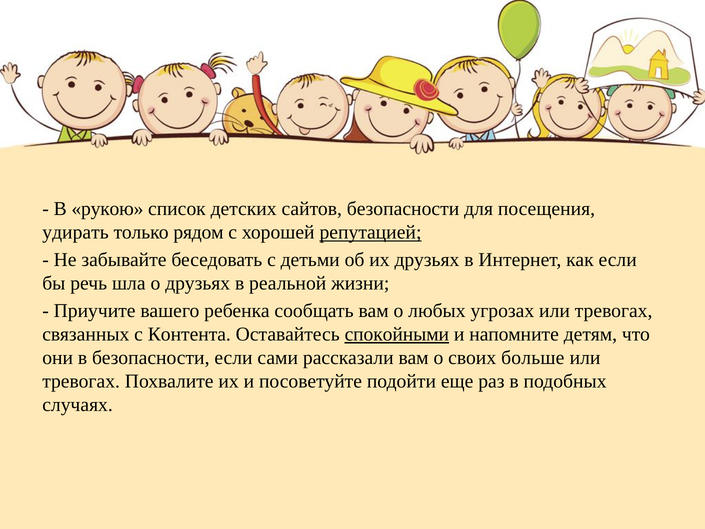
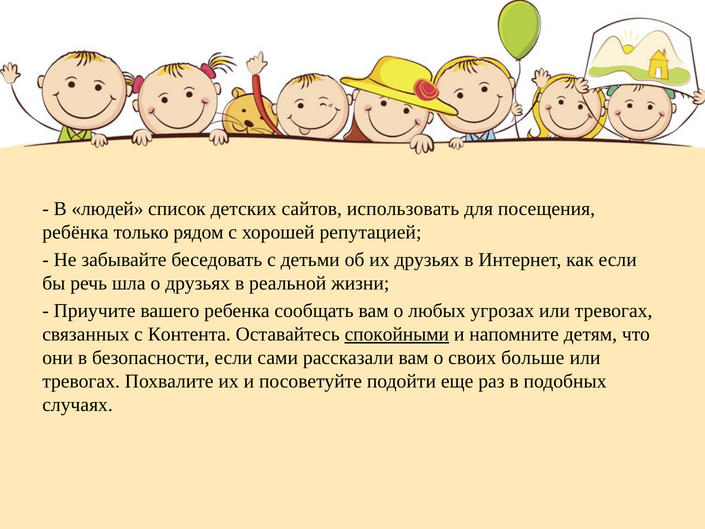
рукою: рукою -> людей (107, 209)
сайтов безопасности: безопасности -> использовать (403, 209)
удирать: удирать -> ребёнка (75, 232)
репутацией underline: present -> none (370, 232)
